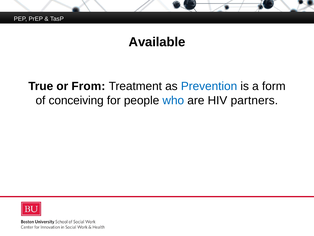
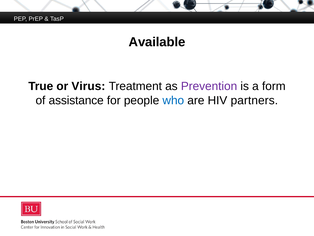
From: From -> Virus (88, 86)
Prevention colour: blue -> purple (209, 86)
conceiving: conceiving -> assistance (76, 100)
